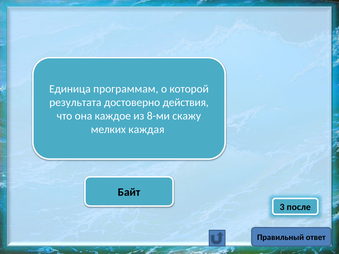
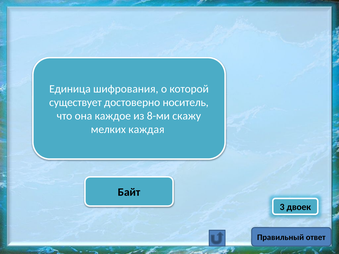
программам: программам -> шифрования (126, 89)
результата: результата -> существует (75, 102)
действия: действия -> носитель (186, 102)
после: после -> двоек (299, 207)
